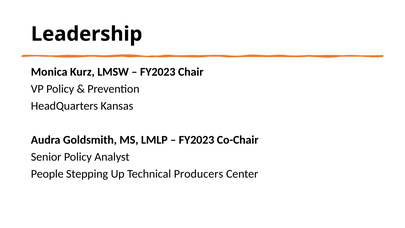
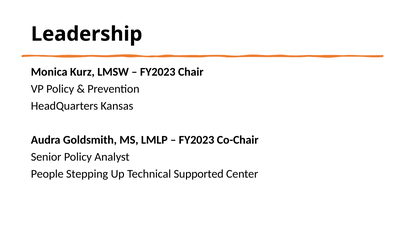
Producers: Producers -> Supported (199, 174)
